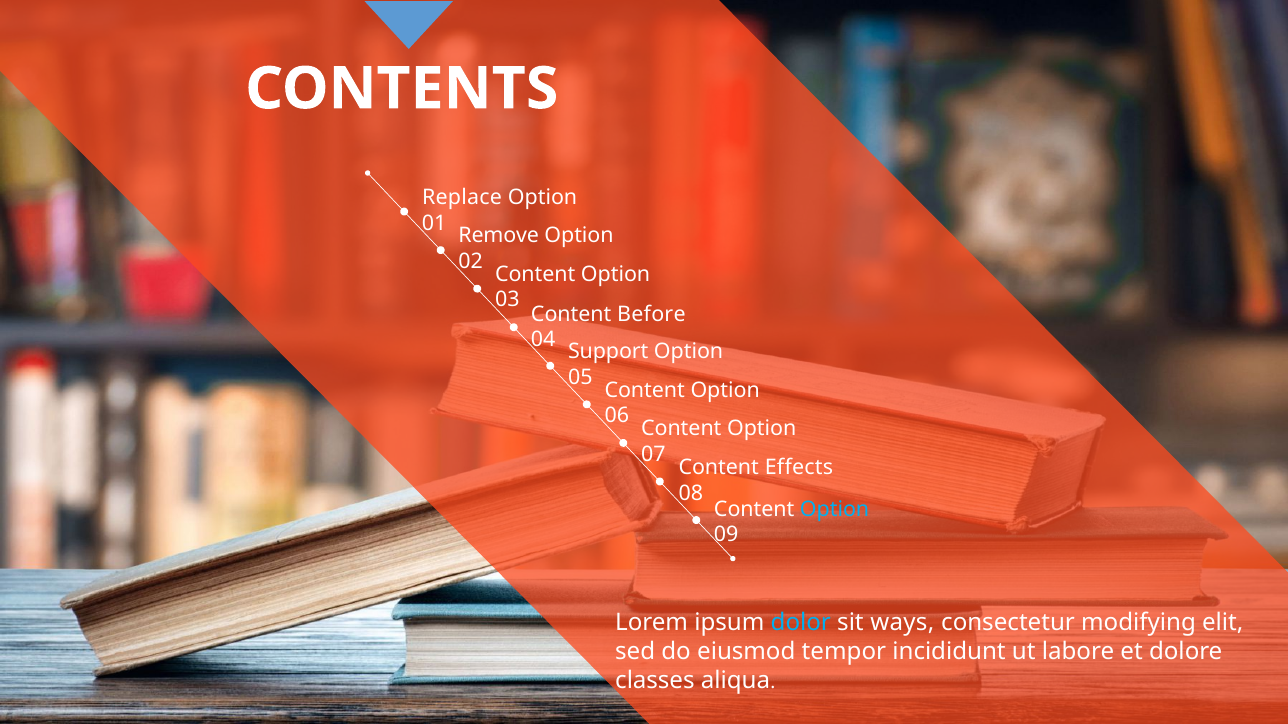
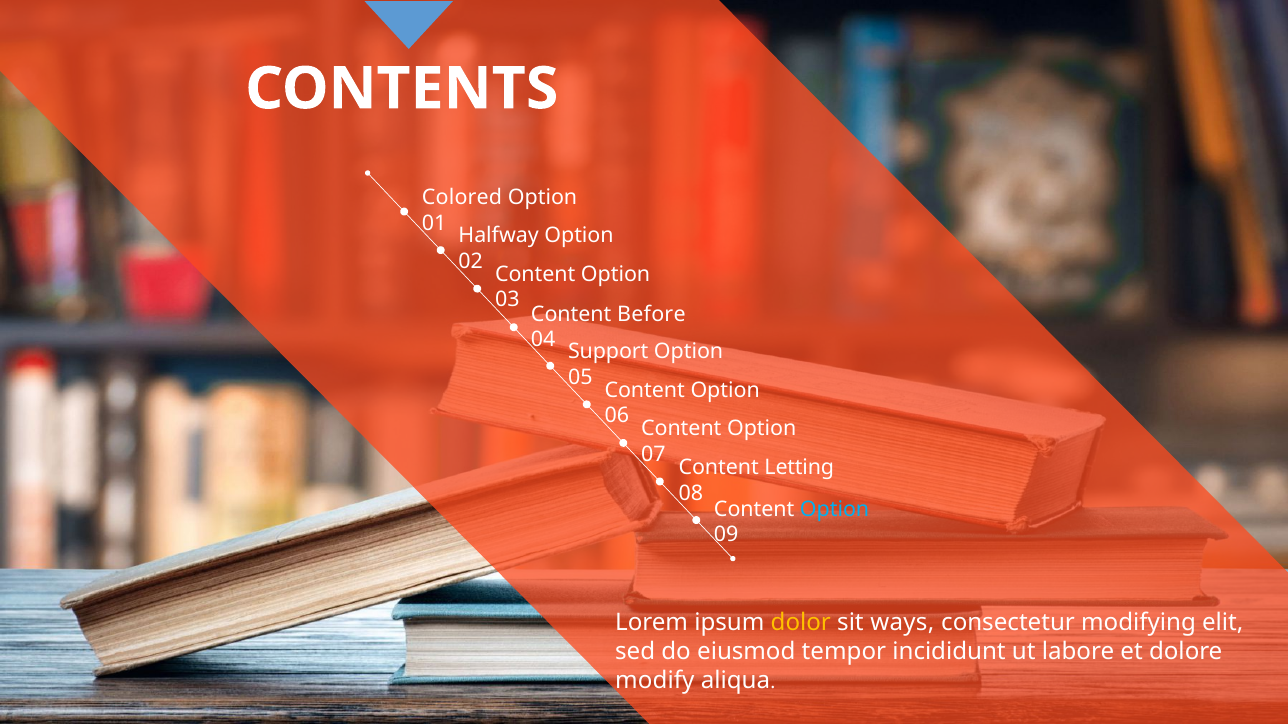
Replace: Replace -> Colored (462, 198)
Remove: Remove -> Halfway (499, 236)
Effects: Effects -> Letting (799, 468)
dolor colour: light blue -> yellow (801, 623)
classes: classes -> modify (655, 681)
